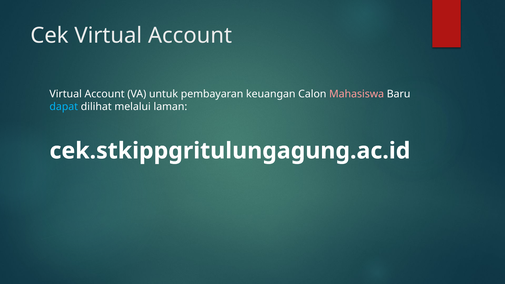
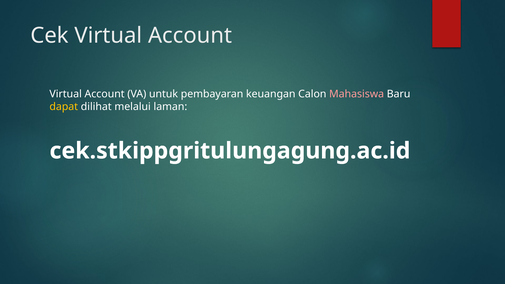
dapat colour: light blue -> yellow (64, 107)
